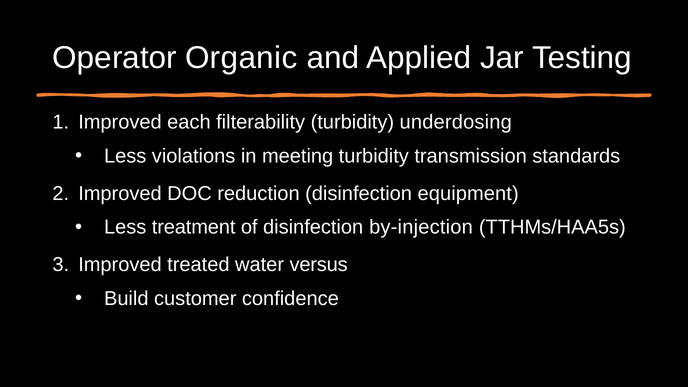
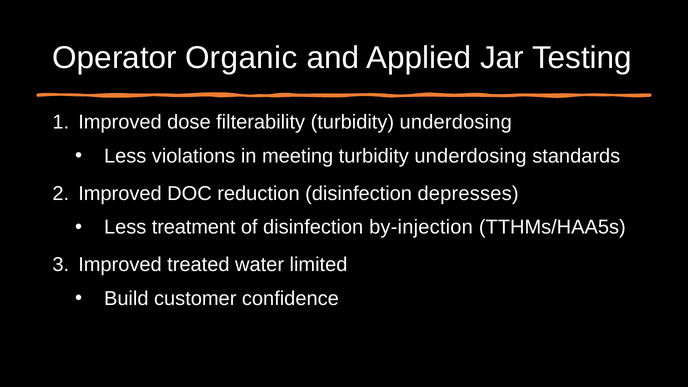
each: each -> dose (189, 122)
meeting turbidity transmission: transmission -> underdosing (470, 156)
equipment: equipment -> depresses (468, 193)
versus: versus -> limited (319, 265)
